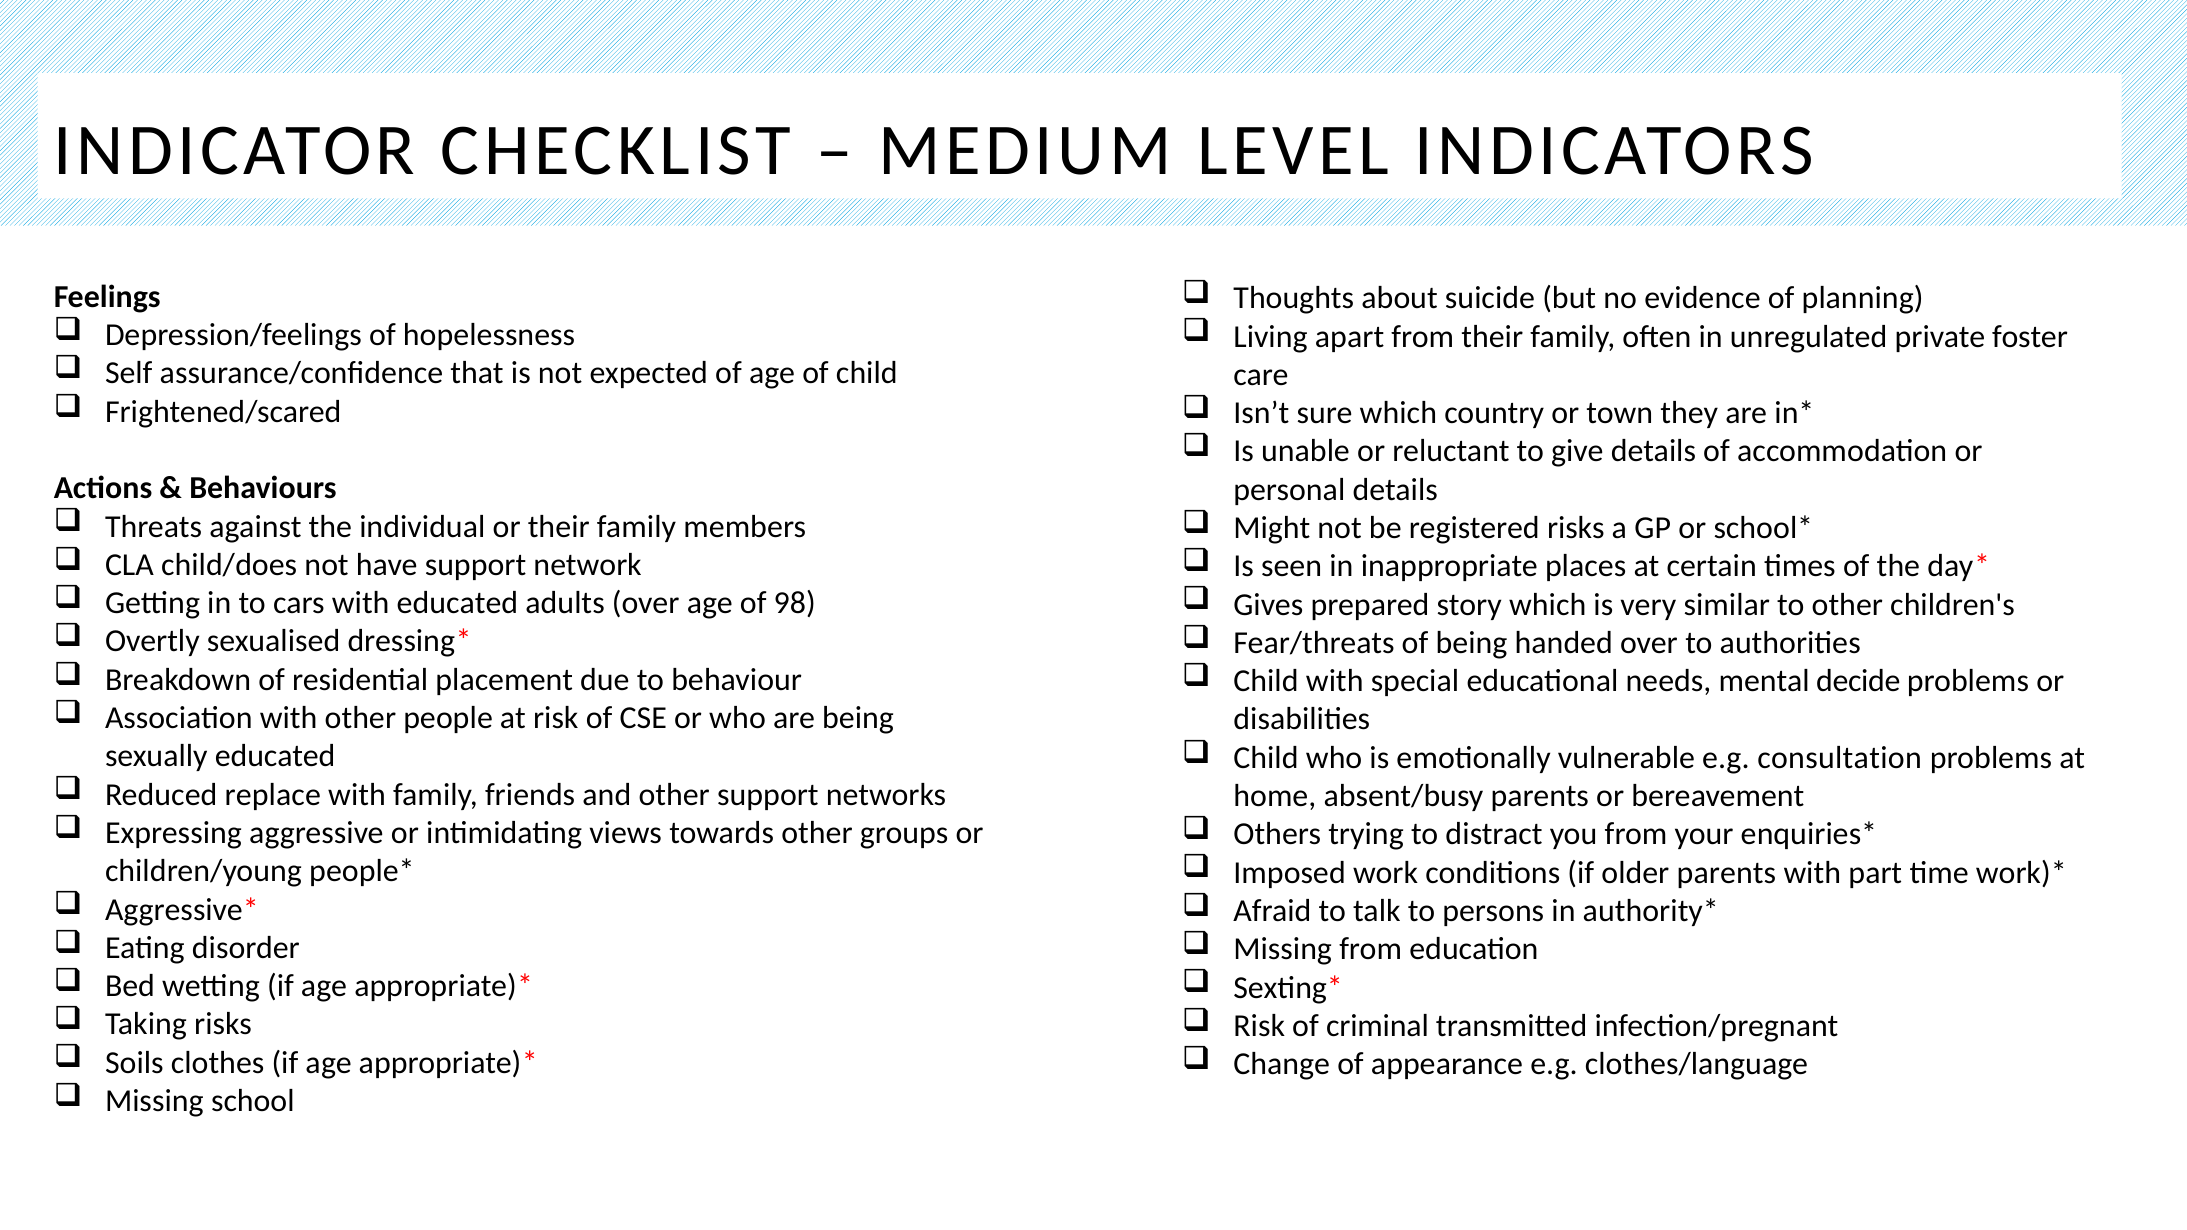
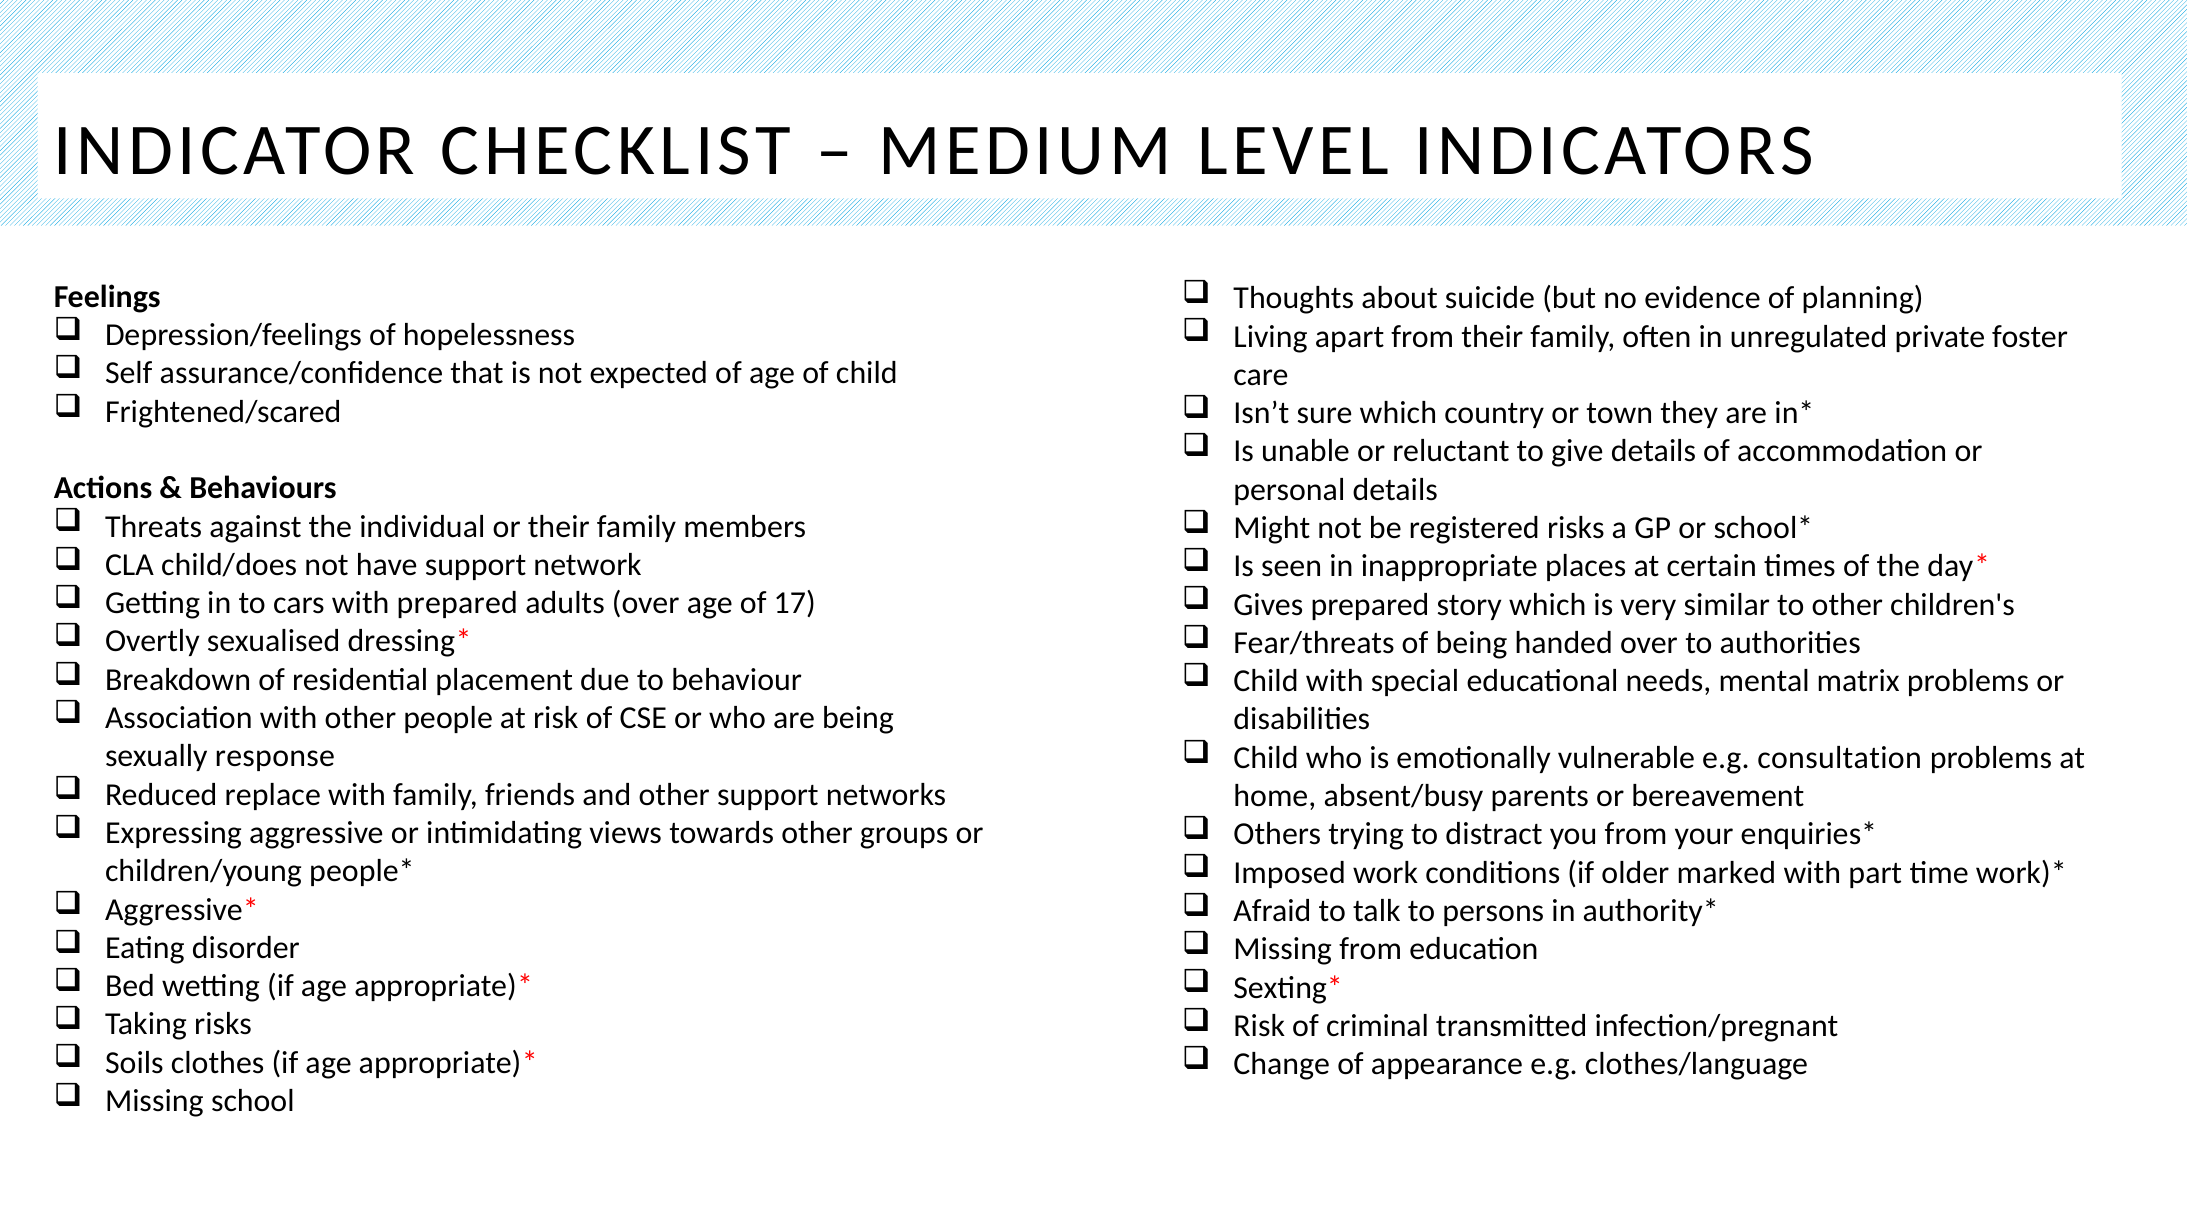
with educated: educated -> prepared (457, 603)
98: 98 -> 17 (795, 603)
decide: decide -> matrix (1858, 681)
sexually educated: educated -> response (275, 756)
older parents: parents -> marked (1726, 873)
